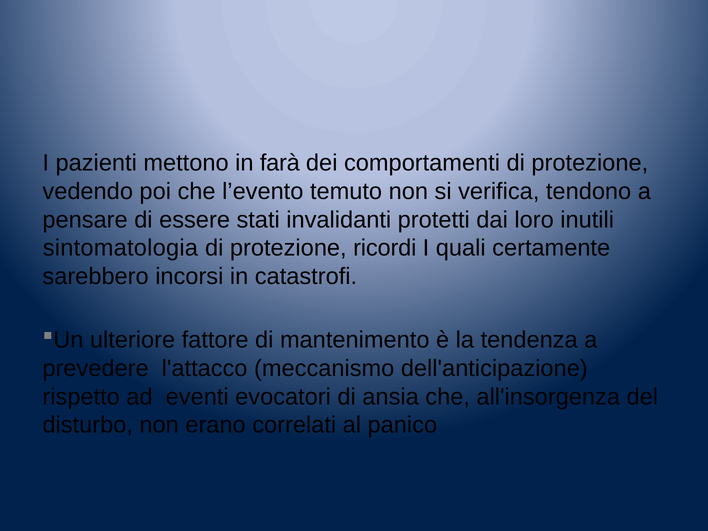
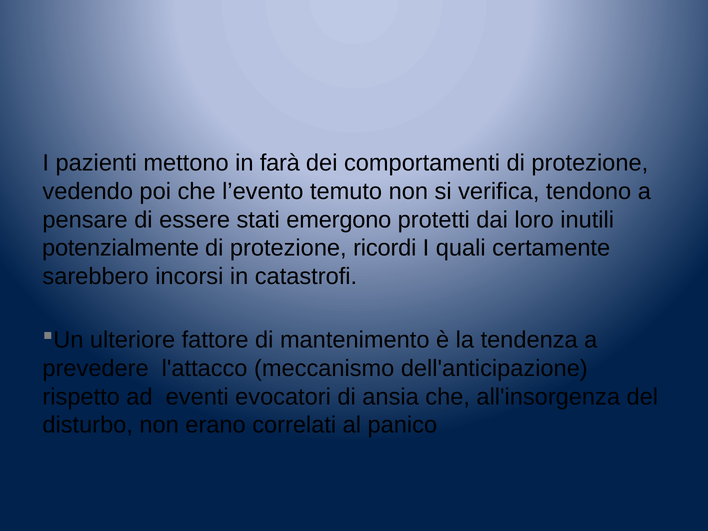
invalidanti: invalidanti -> emergono (339, 220)
sintomatologia: sintomatologia -> potenzialmente (121, 248)
